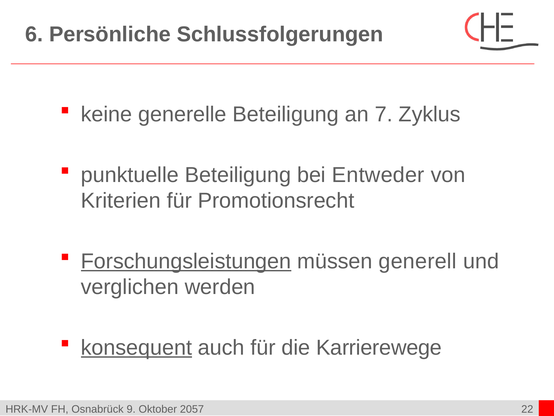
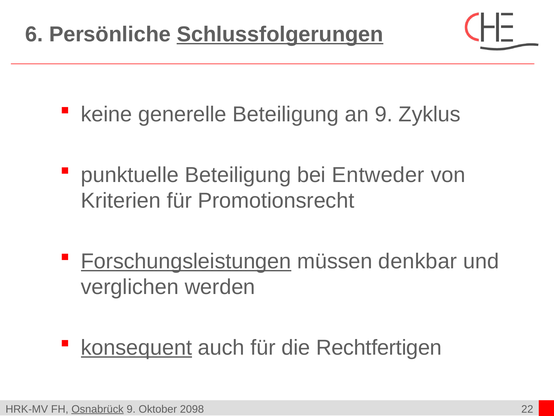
Schlussfolgerungen underline: none -> present (280, 34)
an 7: 7 -> 9 (384, 114)
generell: generell -> denkbar (418, 261)
Karrierewege: Karrierewege -> Rechtfertigen (379, 347)
Osnabrück underline: none -> present (98, 409)
2057: 2057 -> 2098 (192, 409)
